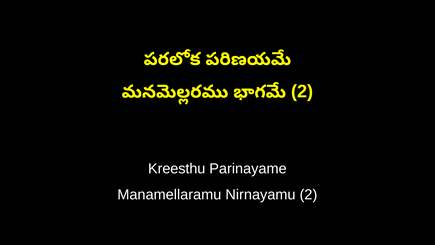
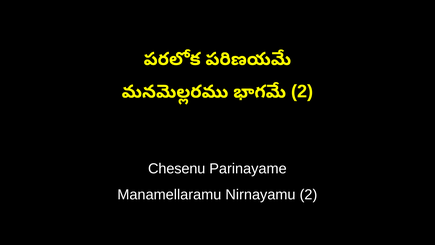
Kreesthu: Kreesthu -> Chesenu (177, 168)
